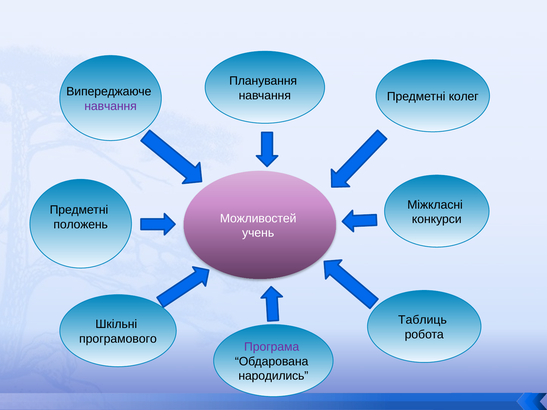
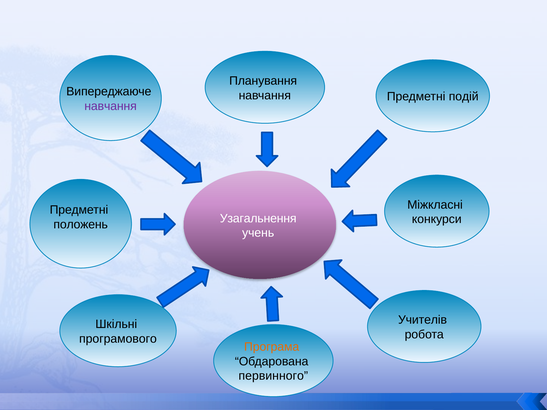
колег: колег -> подій (464, 97)
Можливостей: Можливостей -> Узагальнення (258, 219)
Таблиць: Таблиць -> Учителів (423, 320)
Програма colour: purple -> orange (272, 347)
народились: народились -> первинного (273, 376)
